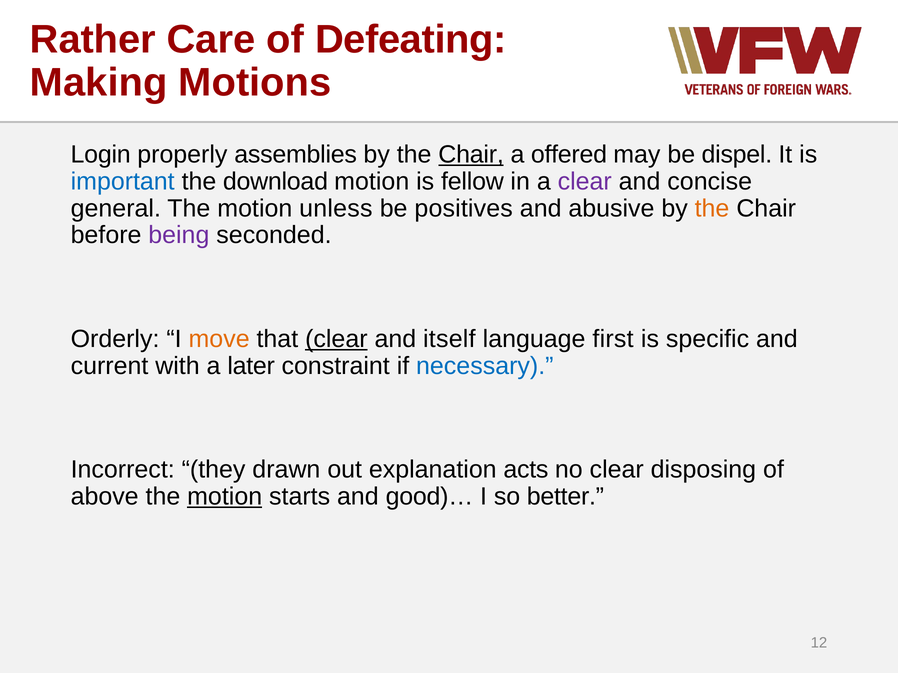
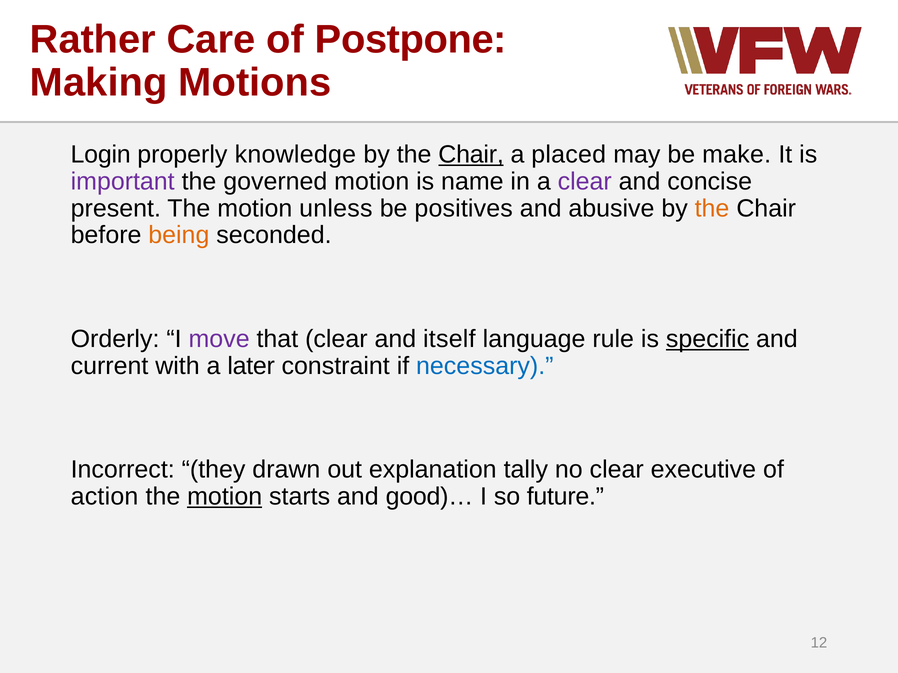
Defeating: Defeating -> Postpone (411, 40)
assemblies: assemblies -> knowledge (295, 155)
offered: offered -> placed (569, 155)
dispel: dispel -> make (737, 155)
important colour: blue -> purple (123, 182)
download: download -> governed (275, 182)
fellow: fellow -> name (472, 182)
general: general -> present (116, 208)
being colour: purple -> orange (179, 235)
move colour: orange -> purple (219, 339)
clear underline: present -> none (336, 339)
first: first -> rule (613, 339)
specific underline: none -> present (708, 339)
acts: acts -> tally (526, 470)
disposing: disposing -> executive (703, 470)
above: above -> action (105, 497)
better: better -> future (565, 497)
